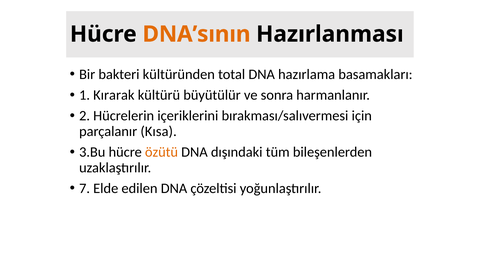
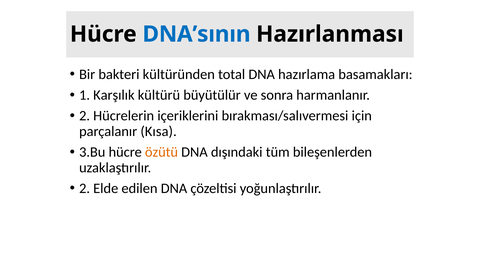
DNA’sının colour: orange -> blue (196, 34)
Kırarak: Kırarak -> Karşılık (114, 95)
7: 7 -> 2 (85, 188)
